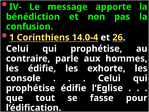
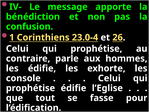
14.0-4: 14.0-4 -> 23.0-4 (85, 37)
